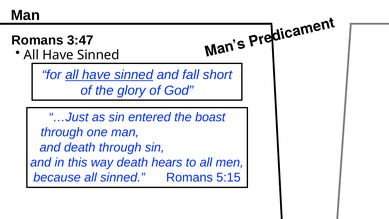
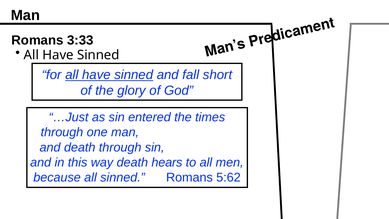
3:47: 3:47 -> 3:33 (80, 40)
boast: boast -> times (210, 117)
5:15: 5:15 -> 5:62 (228, 177)
